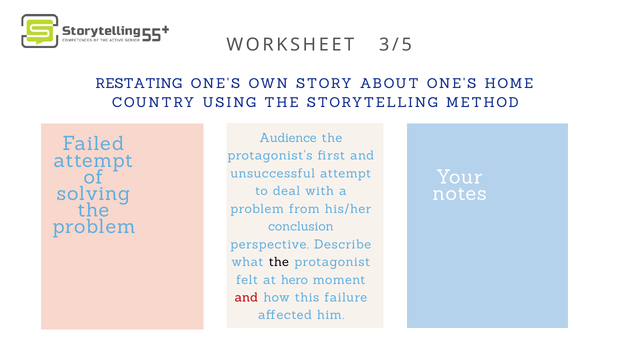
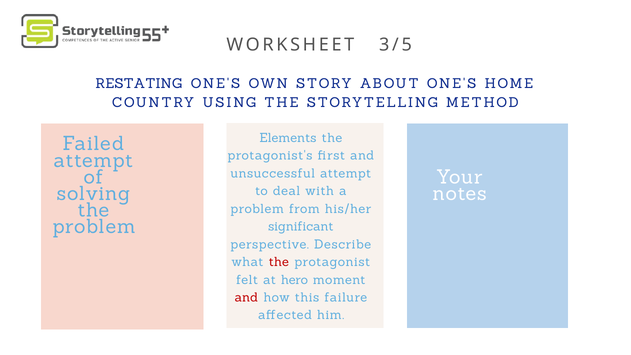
Audience: Audience -> Elements (288, 138)
conclusion: conclusion -> significant (301, 227)
the colour: black -> red (279, 262)
